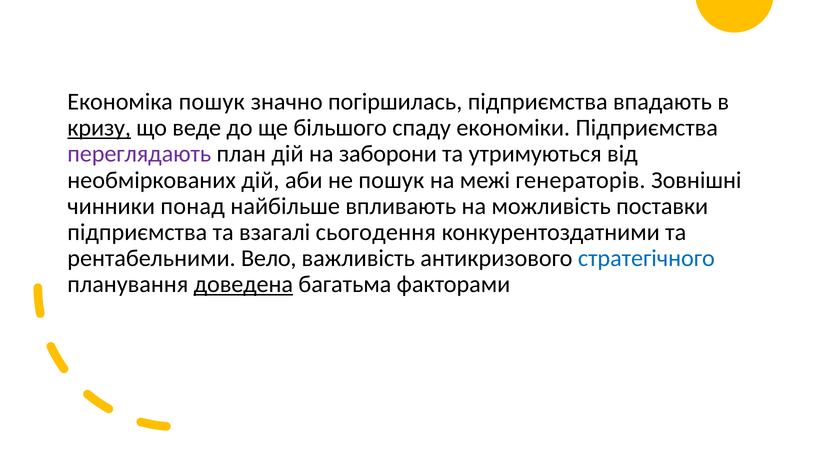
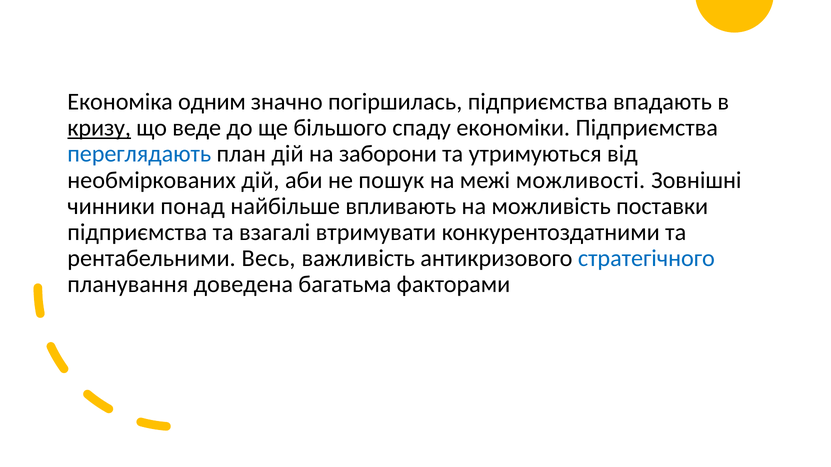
Економіка пошук: пошук -> одним (212, 102)
переглядають colour: purple -> blue (139, 154)
генераторів: генераторів -> можливості (581, 180)
сьогодення: сьогодення -> втримувати (376, 232)
Вело: Вело -> Весь (269, 259)
доведена underline: present -> none (243, 285)
